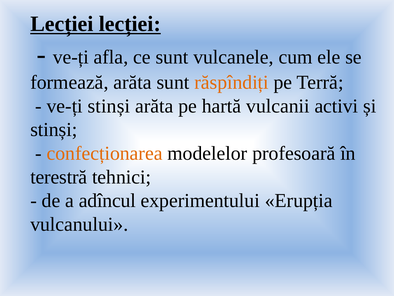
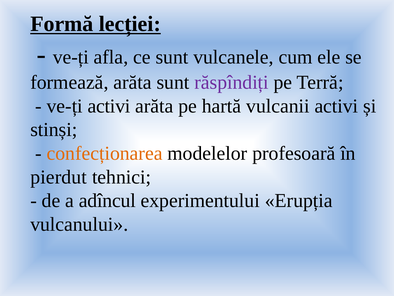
Lecției: Lecției -> Formă (62, 24)
răspîndiți colour: orange -> purple (231, 82)
ve-ți stinși: stinși -> activi (109, 106)
terestră: terestră -> pierdut (59, 177)
